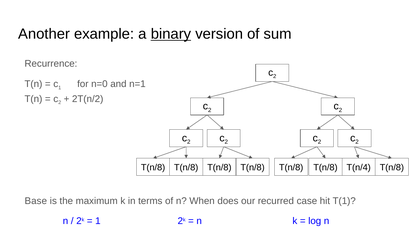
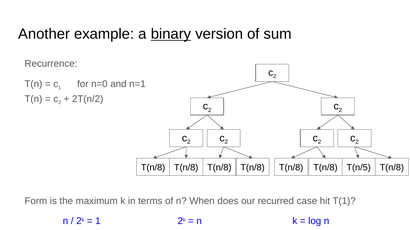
T(n/4: T(n/4 -> T(n/5 (359, 168)
Base: Base -> Form (36, 201)
